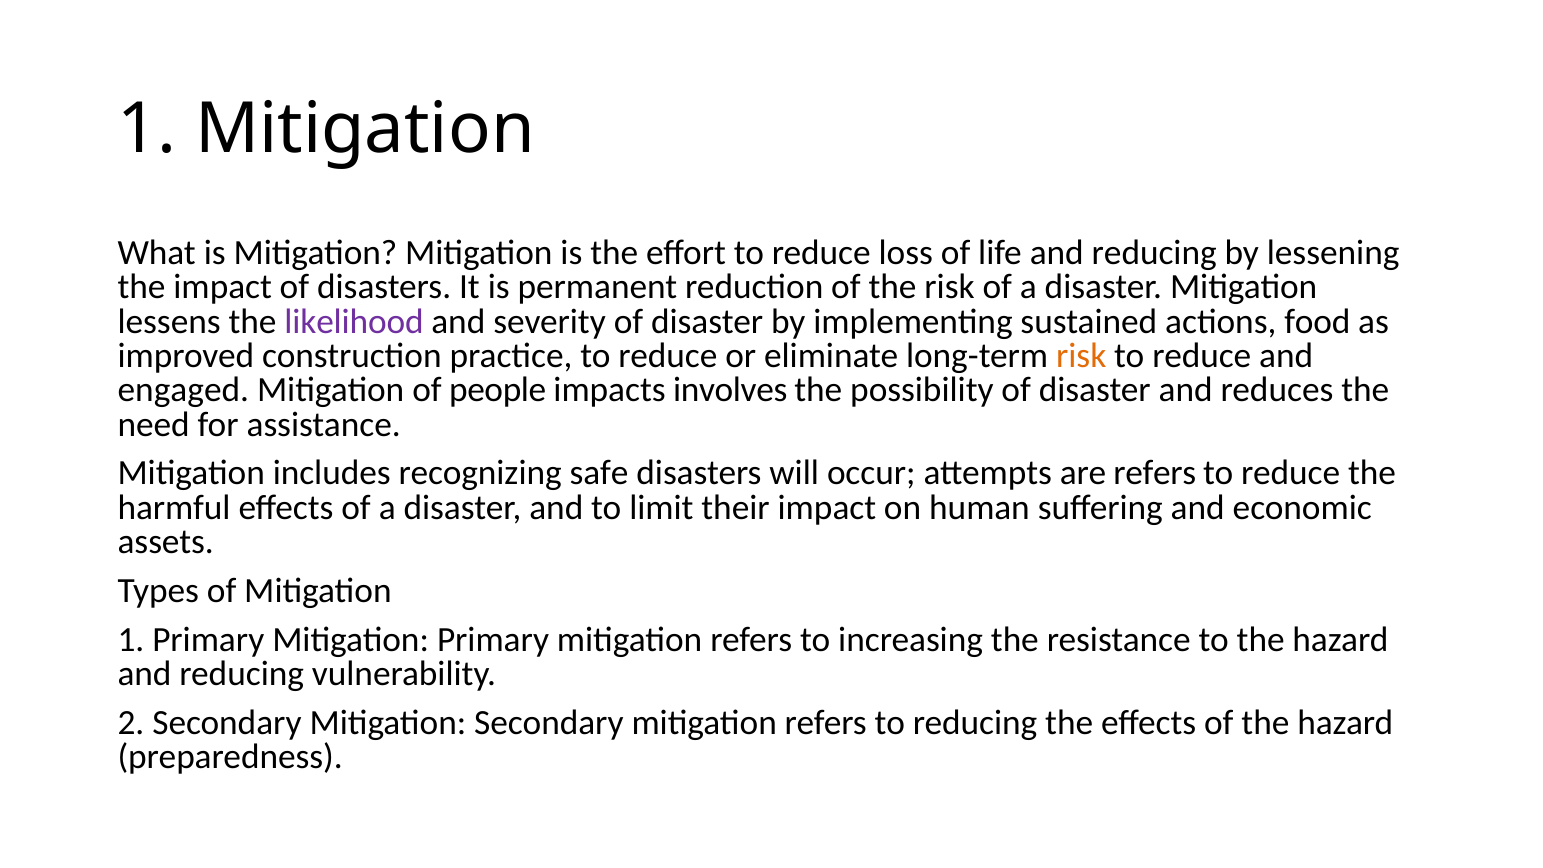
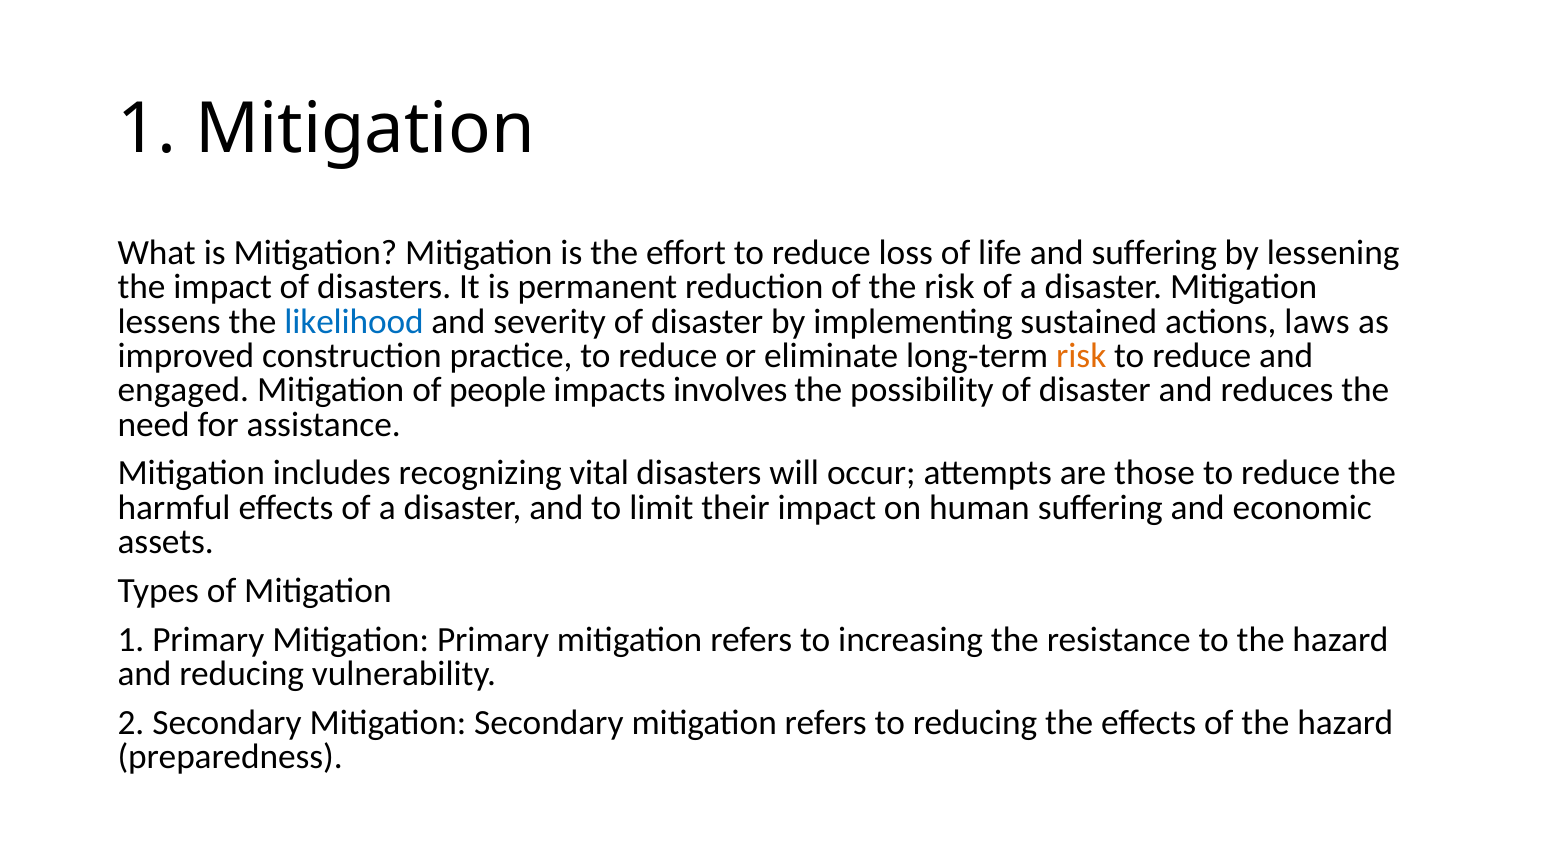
life and reducing: reducing -> suffering (1154, 253)
likelihood colour: purple -> blue (354, 321)
food: food -> laws (1317, 321)
safe: safe -> vital (599, 473)
are refers: refers -> those (1155, 473)
